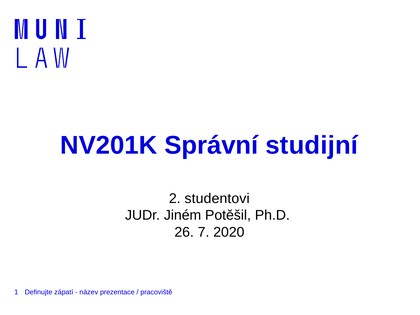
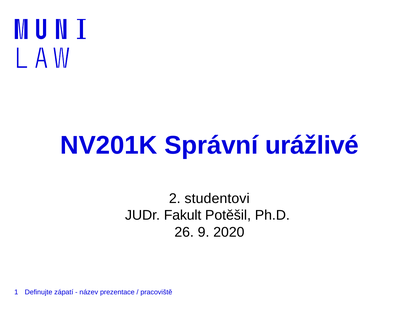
studijní: studijní -> urážlivé (312, 145)
Jiném: Jiném -> Fakult (183, 215)
7: 7 -> 9 (204, 232)
